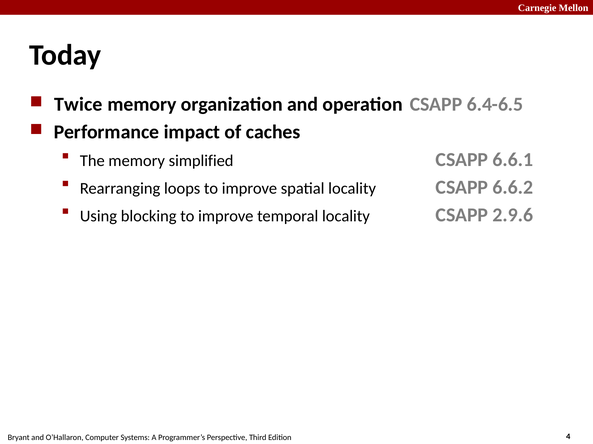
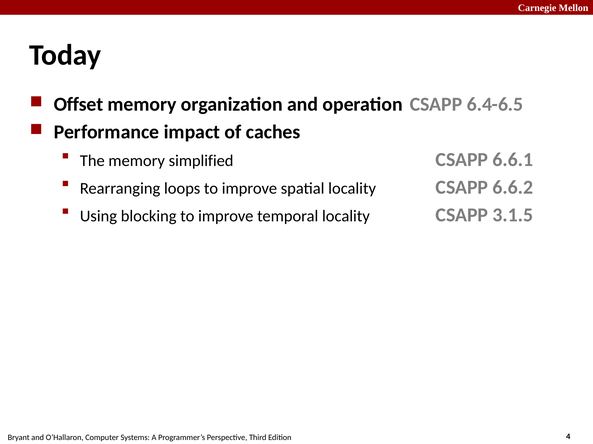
Twice: Twice -> Offset (78, 105)
2.9.6: 2.9.6 -> 3.1.5 (513, 215)
